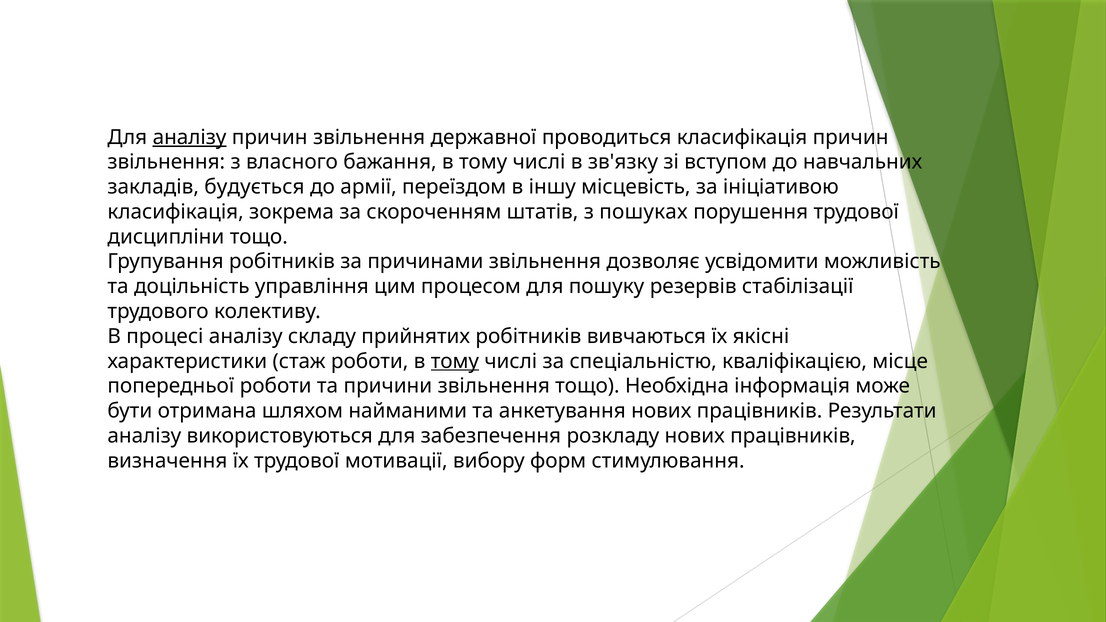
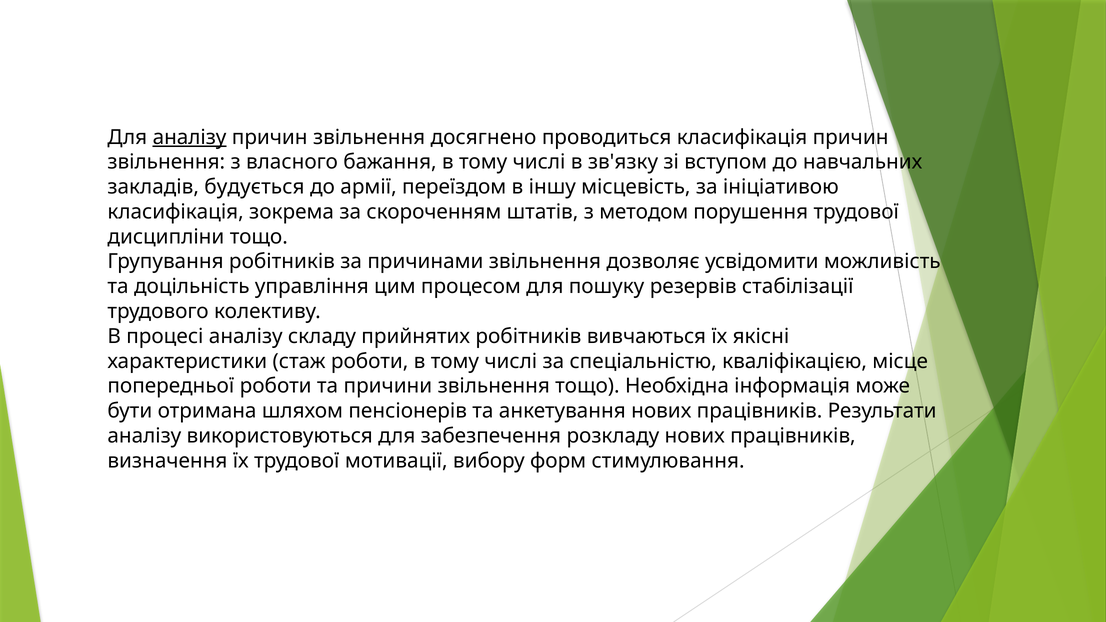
державної: державної -> досягнено (483, 137)
пошуках: пошуках -> методом (644, 212)
тому underline: present -> none (455, 361)
найманими: найманими -> пенсіонерів (408, 411)
